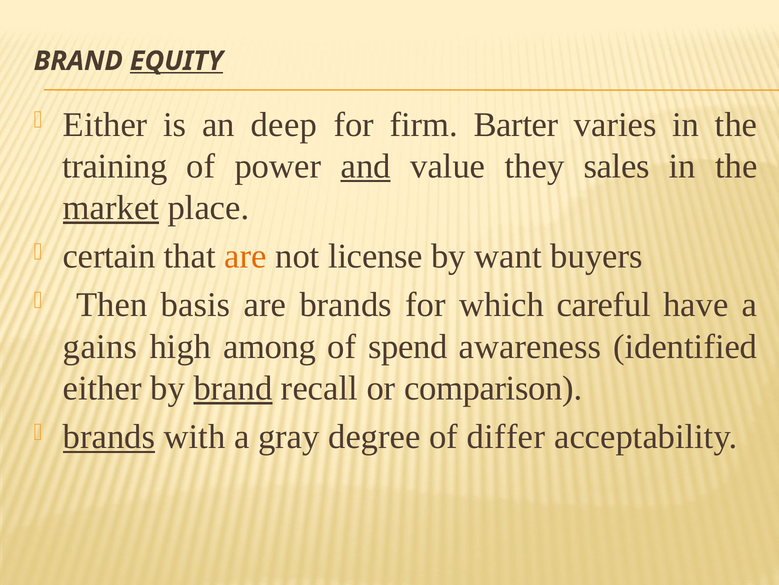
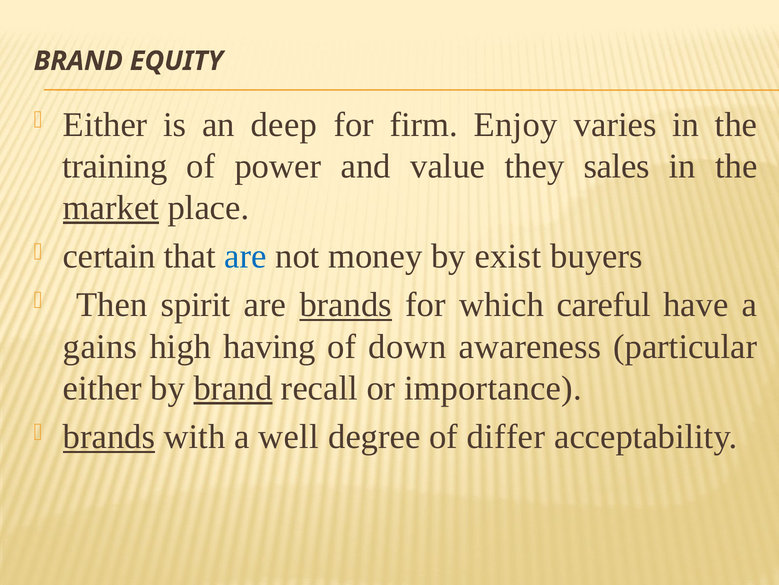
EQUITY underline: present -> none (176, 61)
Barter: Barter -> Enjoy (516, 124)
and underline: present -> none (366, 166)
are colour: orange -> blue (245, 256)
license: license -> money (375, 256)
want: want -> exist (508, 256)
basis: basis -> spirit (196, 305)
brands underline: none -> present (346, 305)
among: among -> having (269, 346)
spend: spend -> down (407, 346)
identified: identified -> particular (685, 346)
comparison: comparison -> importance (493, 388)
gray: gray -> well (289, 436)
